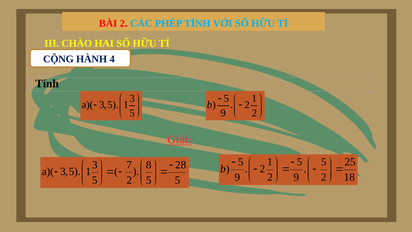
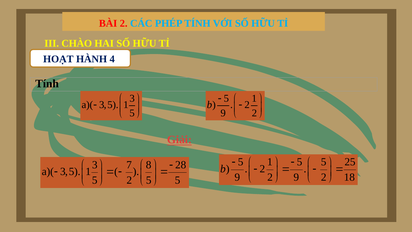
CỘNG: CỘNG -> HOẠT (58, 59)
